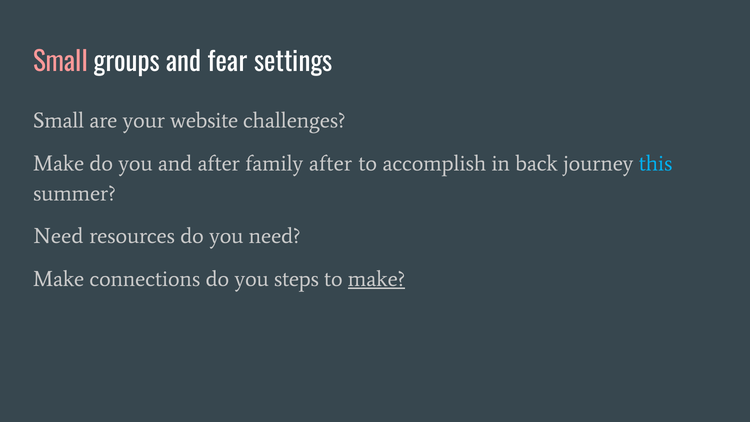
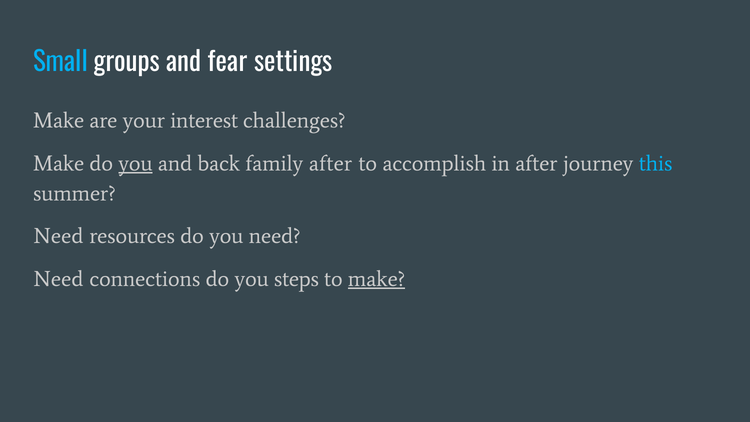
Small colour: pink -> light blue (60, 62)
Small: Small -> Make (59, 121)
website: website -> interest (204, 121)
you underline: none -> present (135, 163)
and after: after -> back (219, 163)
in back: back -> after (536, 163)
Make: Make -> Need (58, 279)
